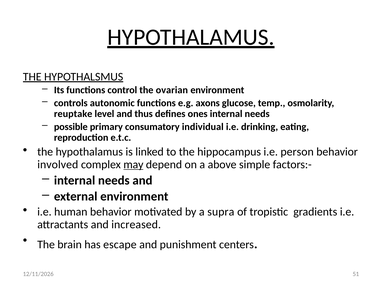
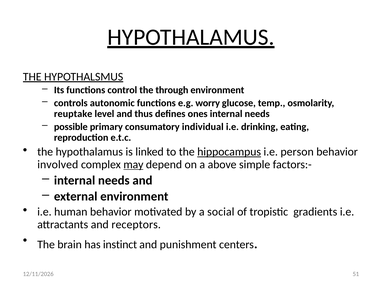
ovarian: ovarian -> through (172, 90)
axons: axons -> worry (208, 103)
hippocampus underline: none -> present (229, 152)
supra: supra -> social (221, 212)
increased: increased -> receptors (136, 224)
escape: escape -> instinct (120, 244)
